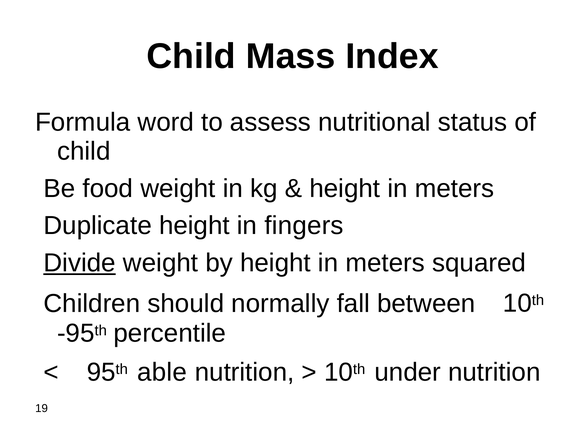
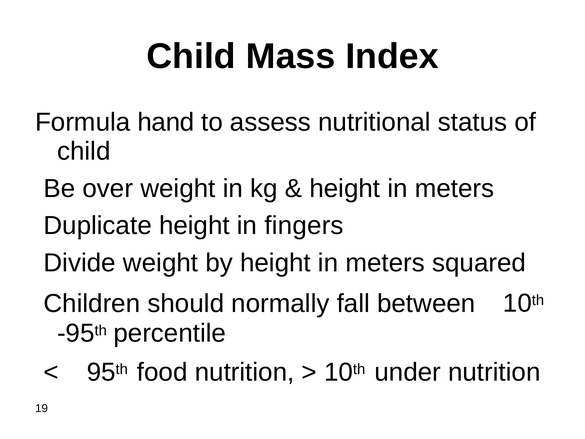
word: word -> hand (166, 122)
food: food -> over (108, 188)
Divide underline: present -> none (80, 263)
able: able -> food (162, 372)
